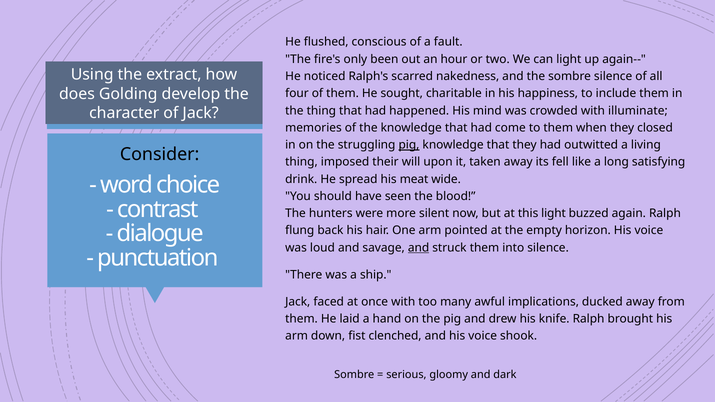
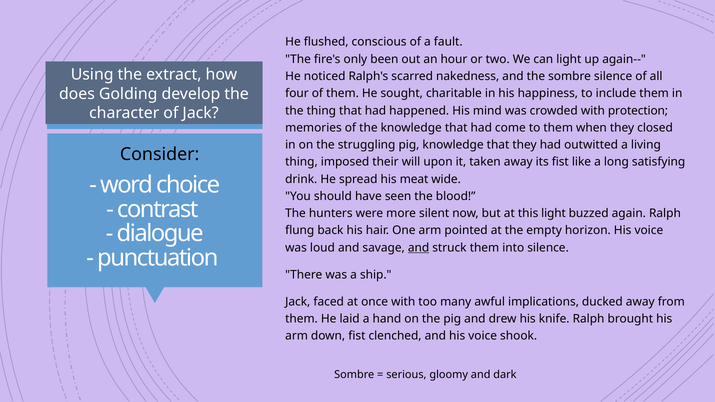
illuminate: illuminate -> protection (638, 111)
pig underline: present -> none (409, 145)
its fell: fell -> fist (560, 162)
